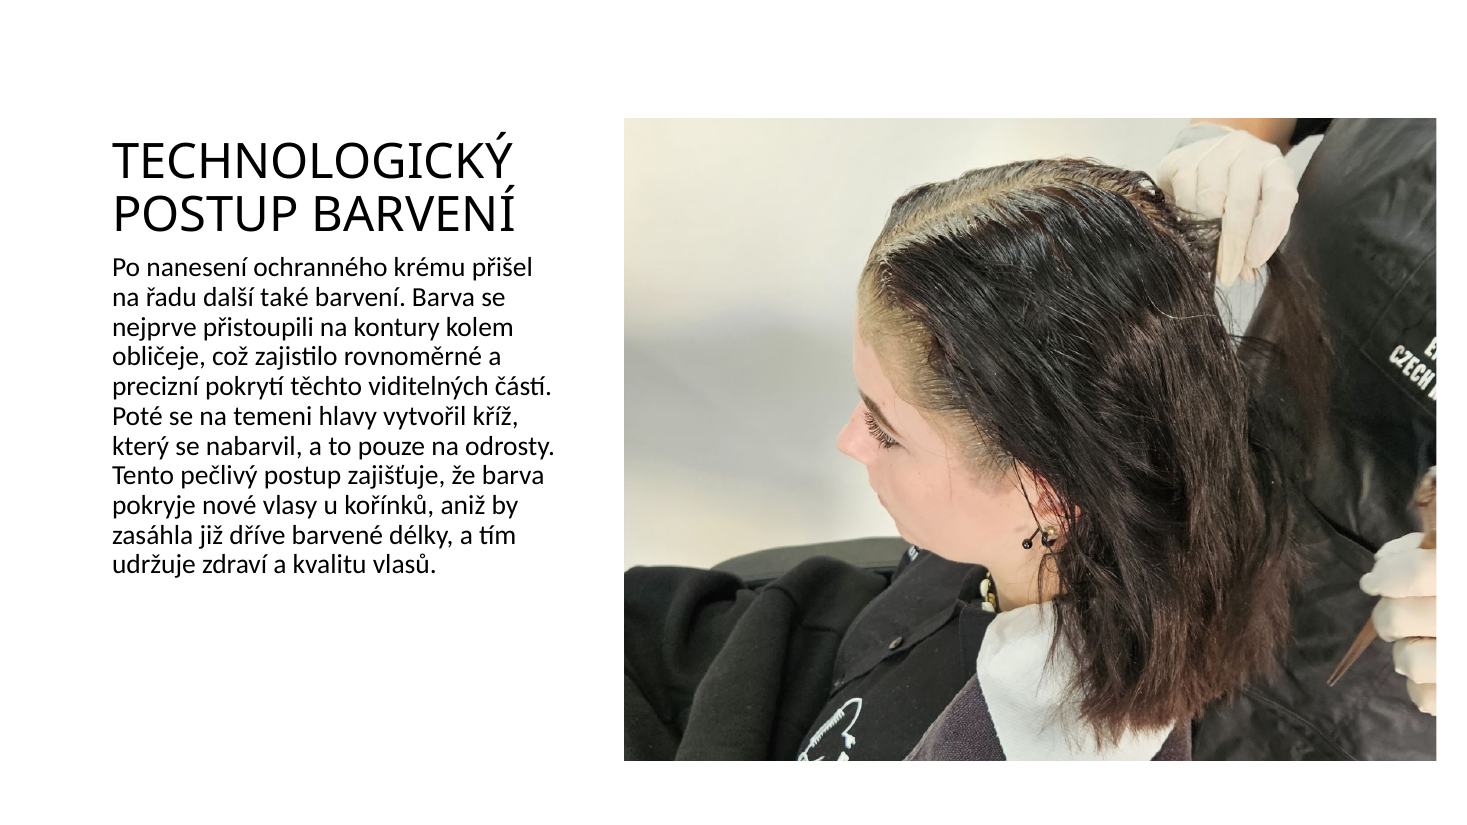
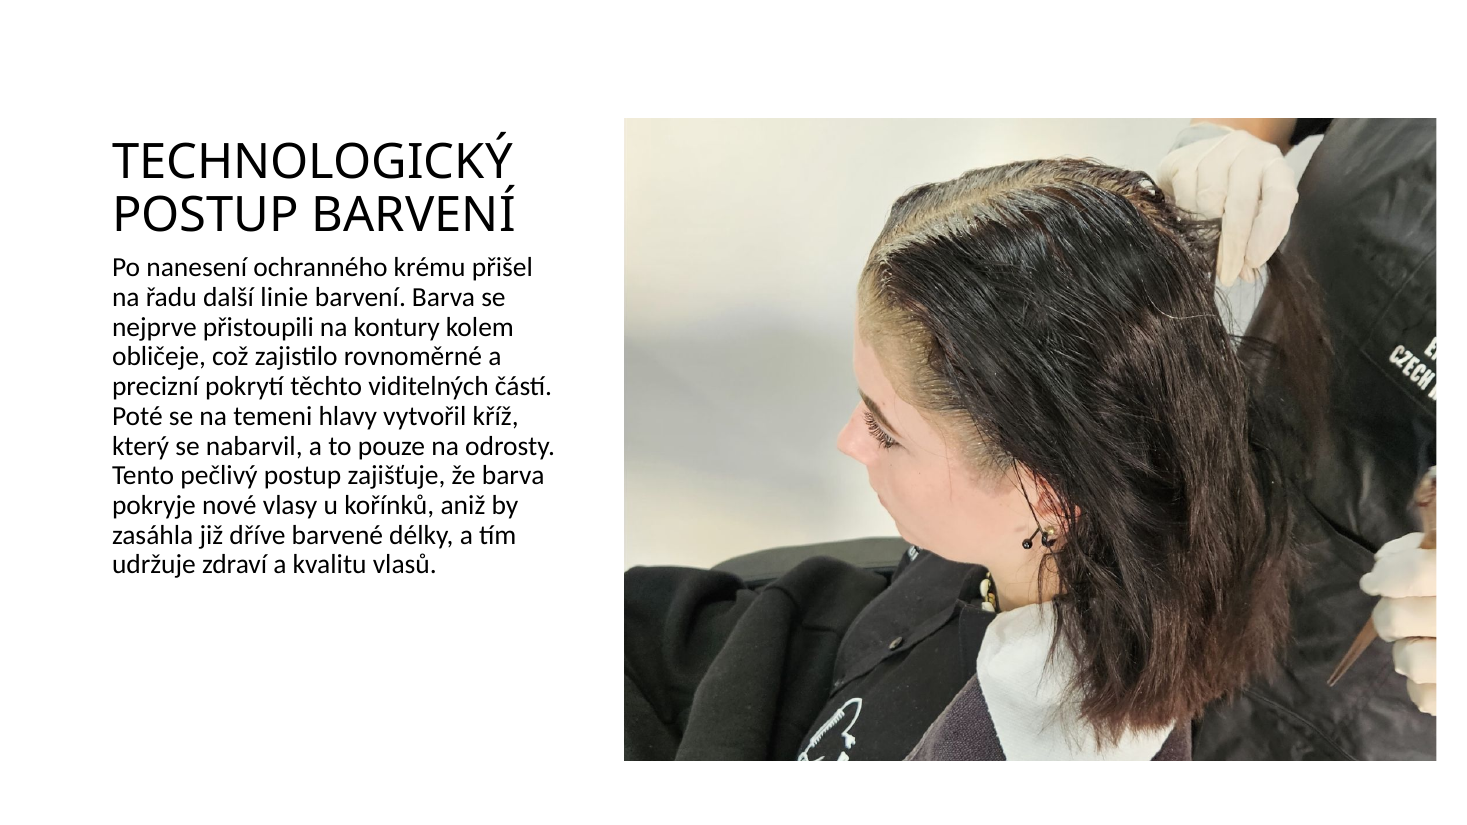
také: také -> linie (284, 297)
